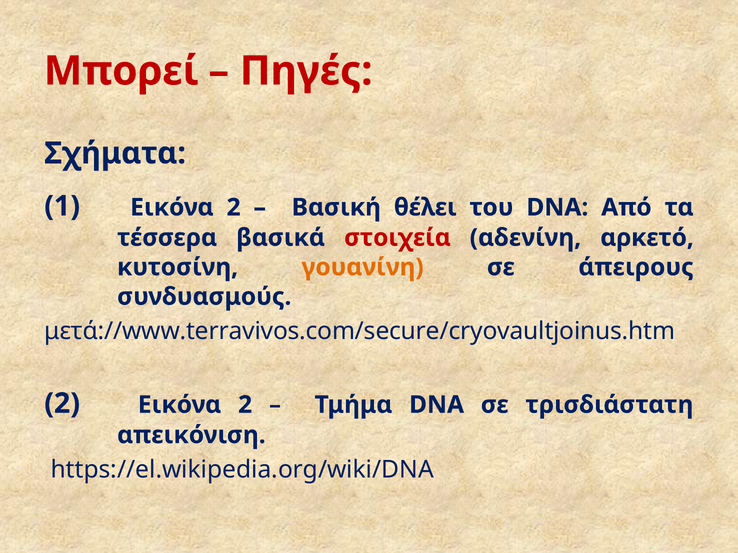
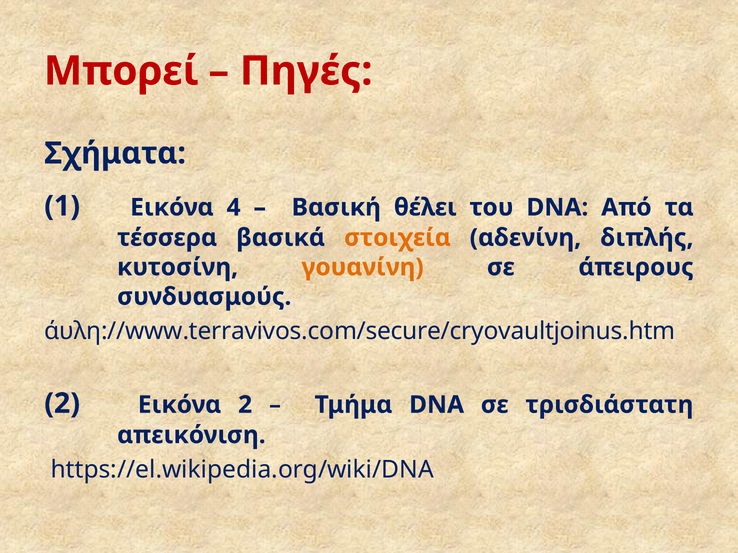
1 Εικόνα 2: 2 -> 4 (234, 208)
στοιχεία colour: red -> orange (397, 238)
αρκετό: αρκετό -> διπλής (647, 238)
μετά://www.terravivos.com/secure/cryovaultjoinus.htm: μετά://www.terravivos.com/secure/cryovaultjoinus.htm -> άυλη://www.terravivos.com/secure/cryovaultjoinus.htm (360, 331)
